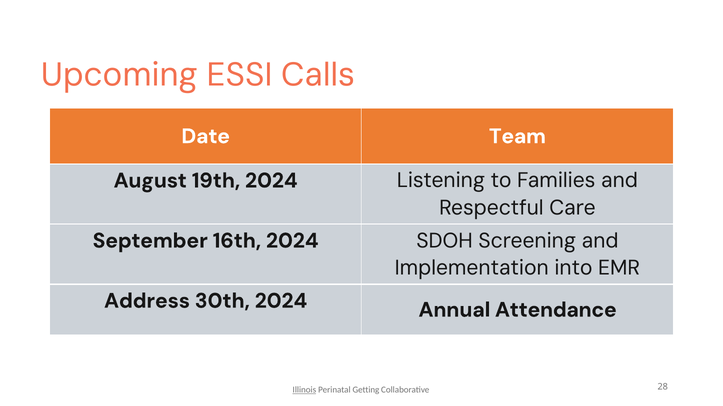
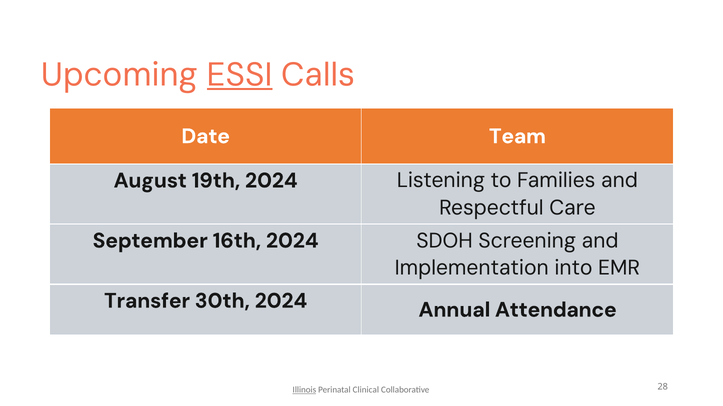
ESSI underline: none -> present (240, 75)
Address: Address -> Transfer (147, 301)
Getting: Getting -> Clinical (366, 390)
